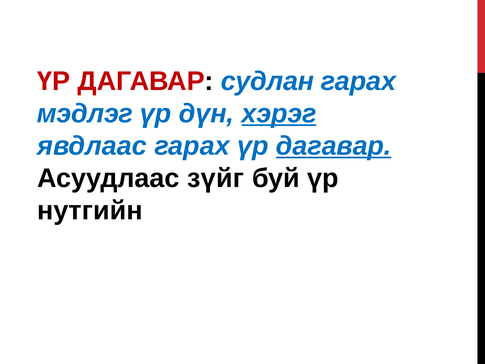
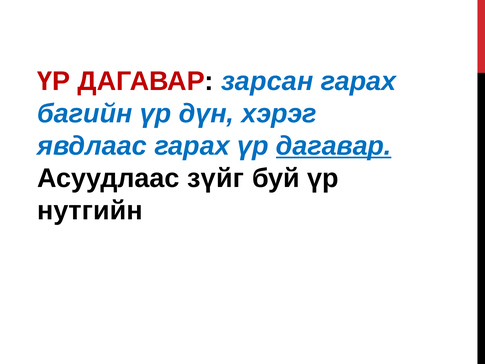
судлан: судлан -> зарсан (267, 81)
мэдлэг: мэдлэг -> багийн (85, 113)
хэрэг underline: present -> none (279, 113)
